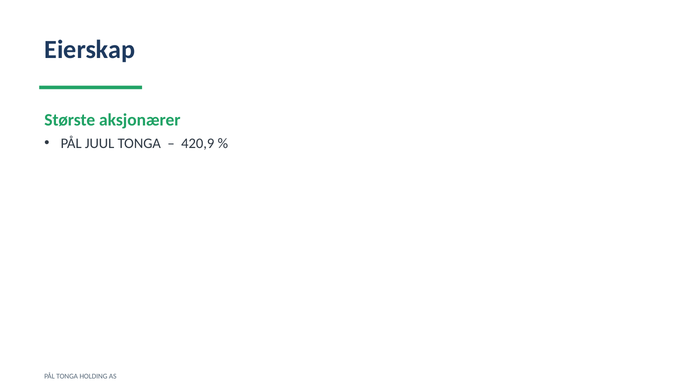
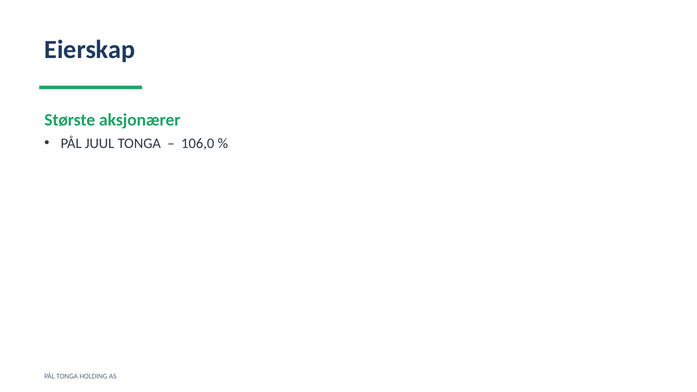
420,9: 420,9 -> 106,0 (198, 143)
